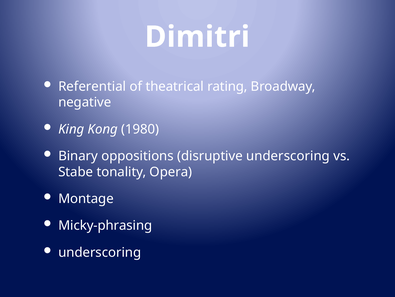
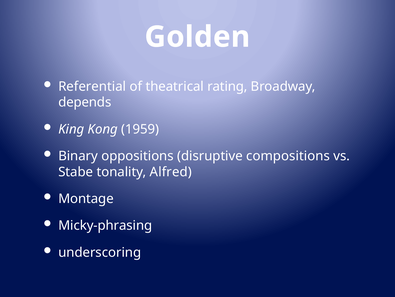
Dimitri: Dimitri -> Golden (197, 37)
negative: negative -> depends (85, 102)
1980: 1980 -> 1959 (140, 129)
disruptive underscoring: underscoring -> compositions (288, 156)
Opera: Opera -> Alfred (171, 171)
